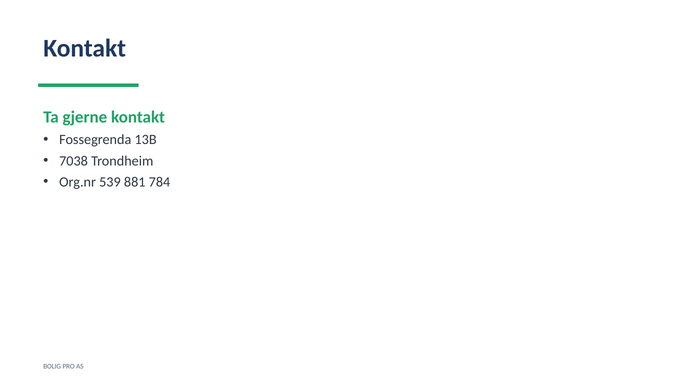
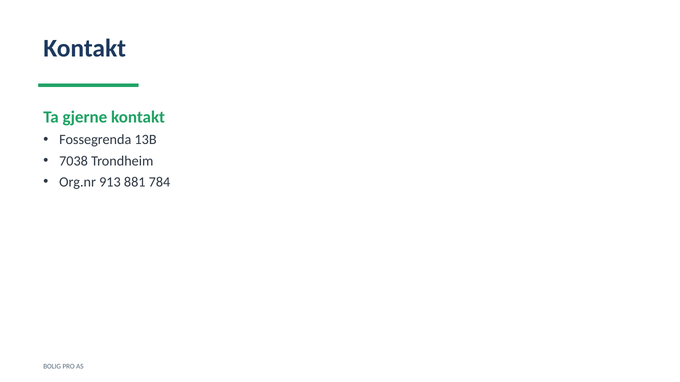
539: 539 -> 913 (110, 182)
